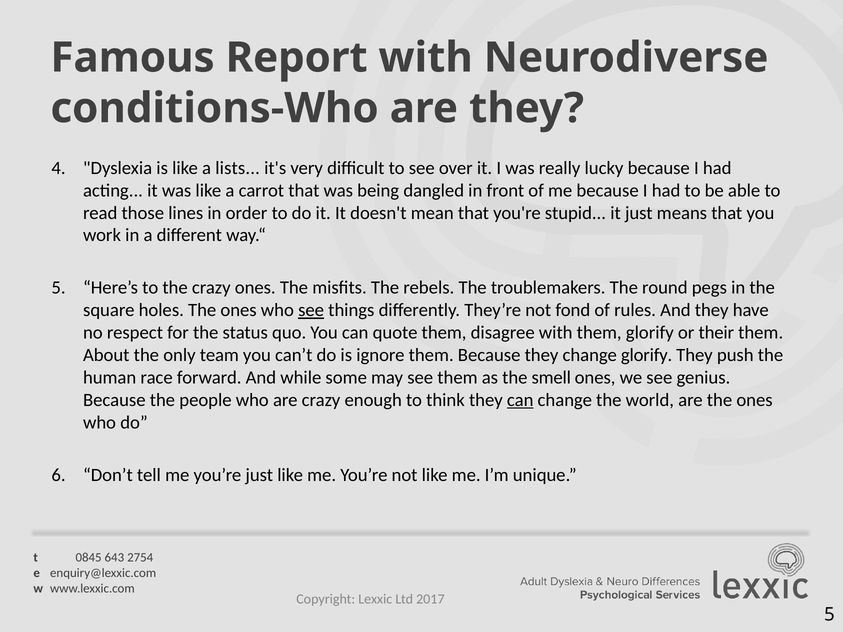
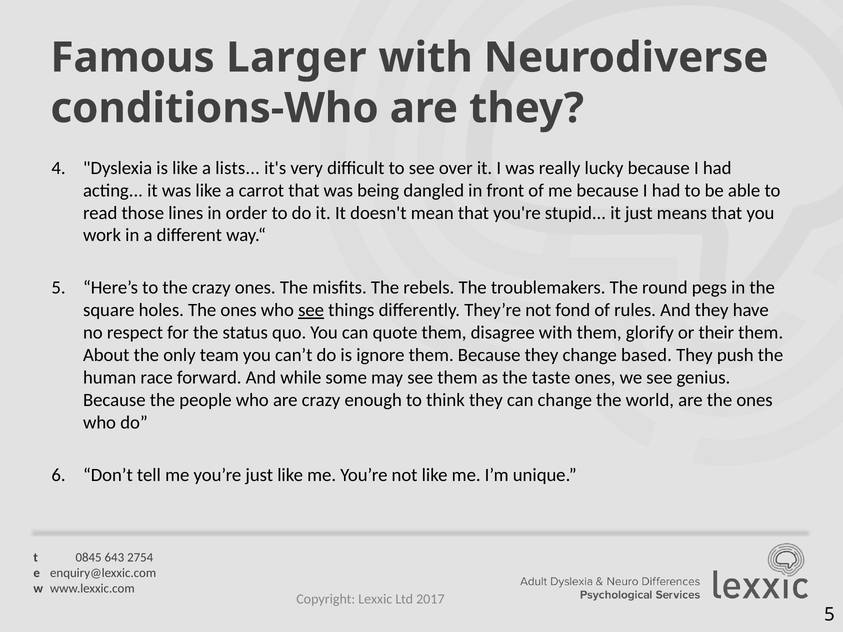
Report: Report -> Larger (296, 58)
change glorify: glorify -> based (646, 355)
smell: smell -> taste (551, 378)
can underline: present -> none (520, 400)
